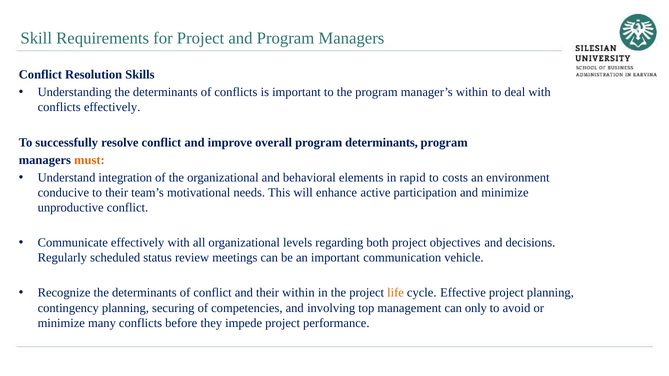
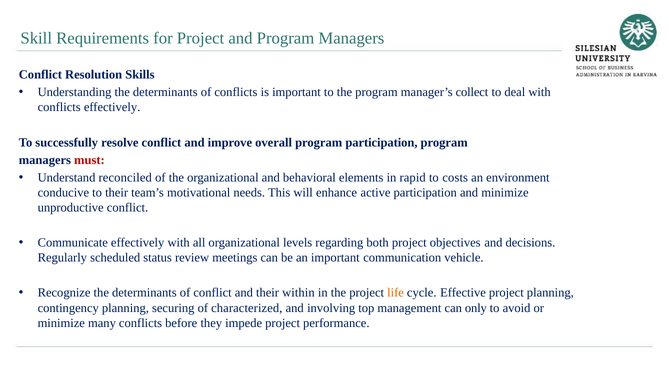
manager’s within: within -> collect (472, 92)
program determinants: determinants -> participation (381, 143)
must colour: orange -> red (89, 160)
integration: integration -> reconciled (125, 178)
competencies: competencies -> characterized (247, 308)
